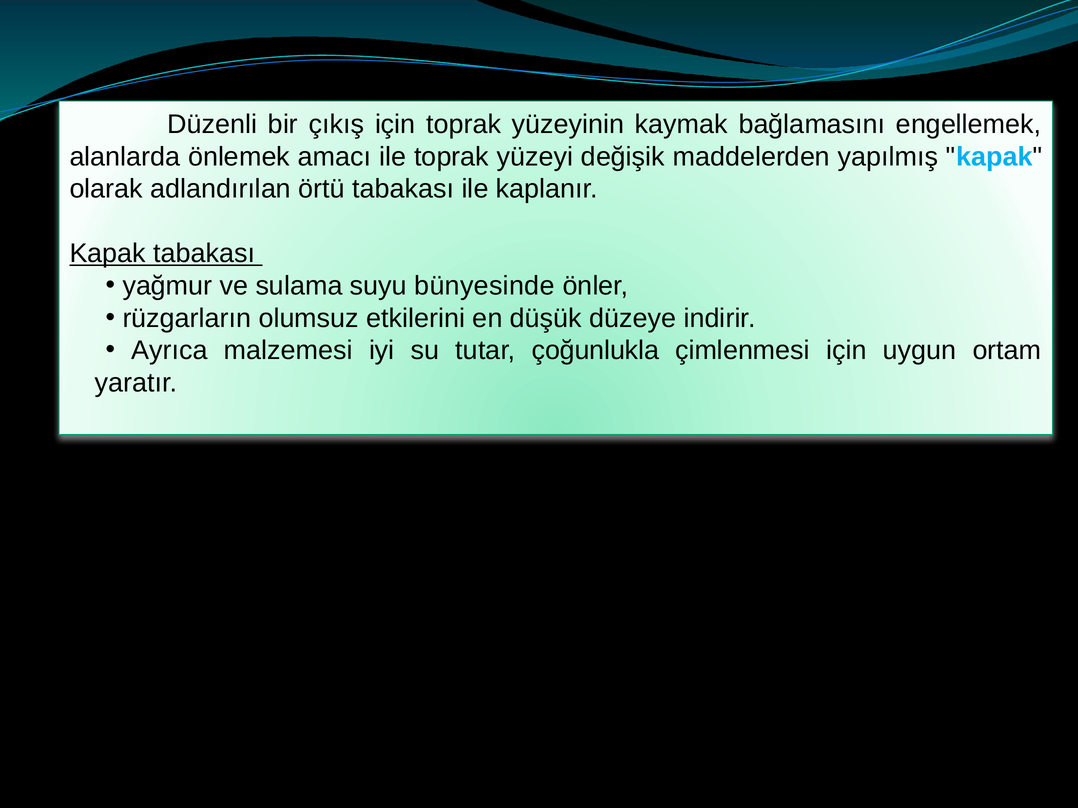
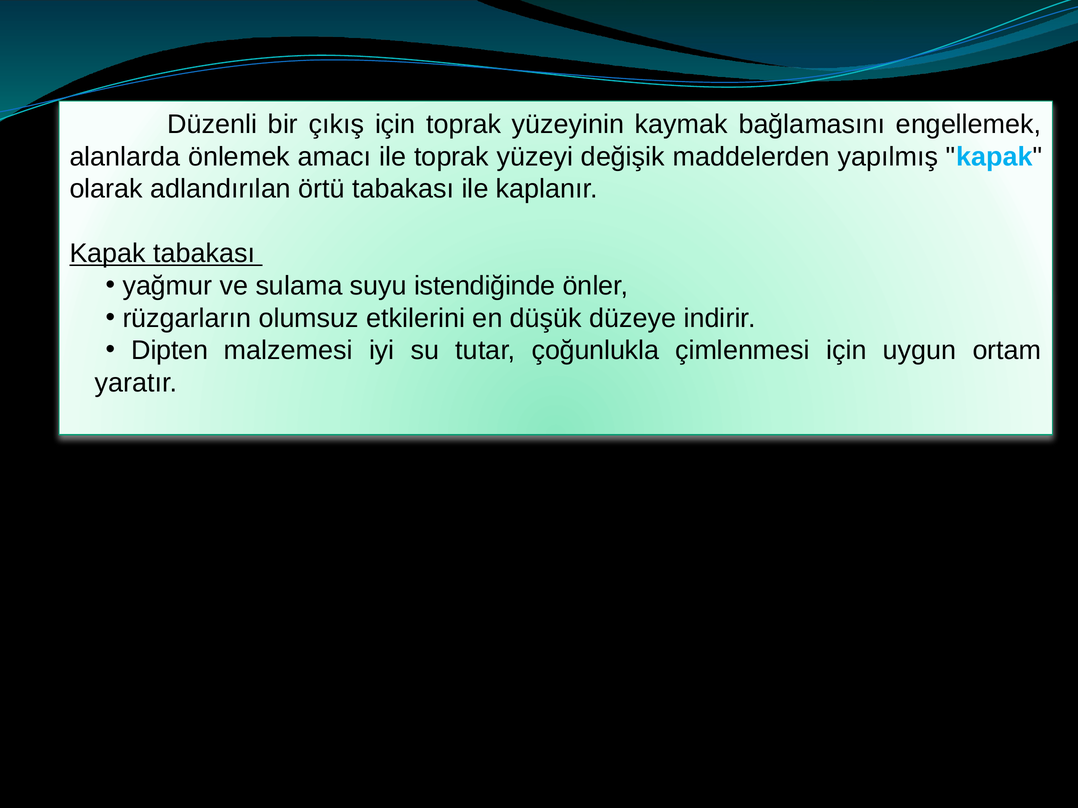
bünyesinde: bünyesinde -> istendiğinde (485, 286)
Ayrıca: Ayrıca -> Dipten (170, 351)
